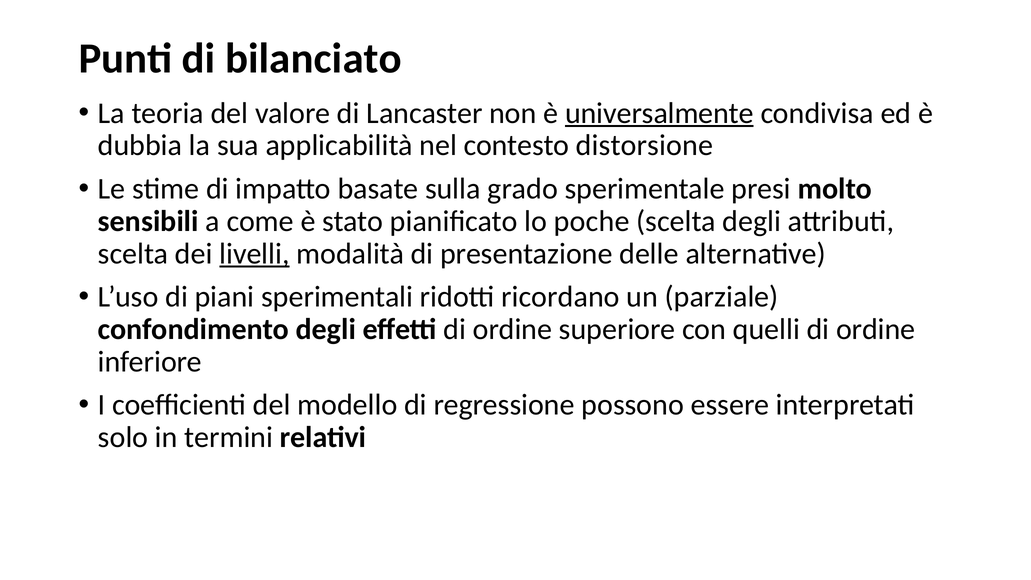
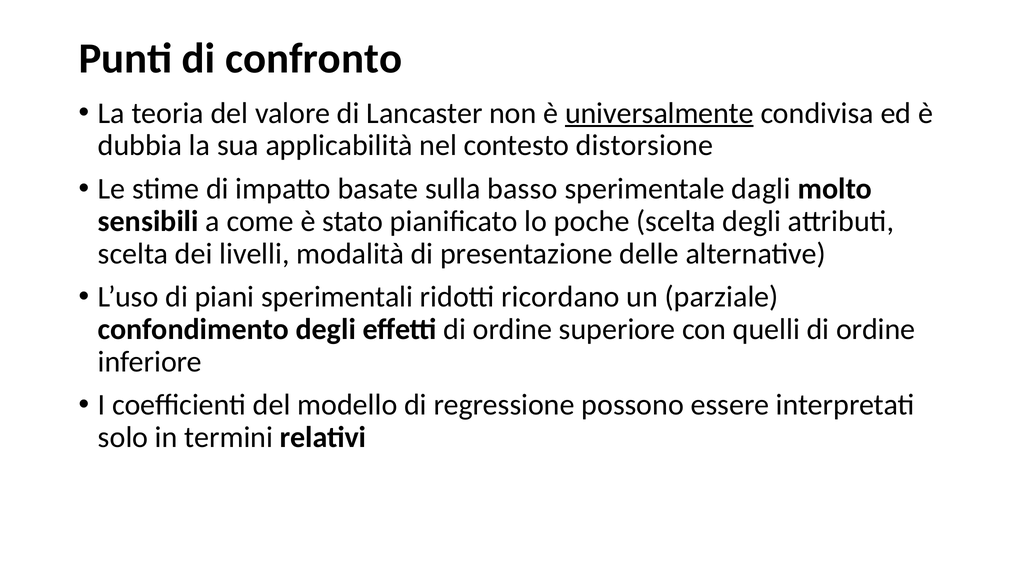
bilanciato: bilanciato -> confronto (314, 59)
grado: grado -> basso (523, 189)
presi: presi -> dagli (761, 189)
livelli underline: present -> none (254, 254)
